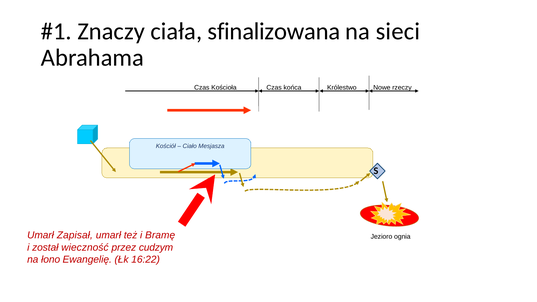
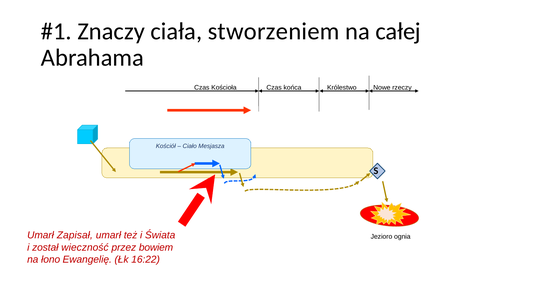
sfinalizowana: sfinalizowana -> stworzeniem (274, 31)
sieci: sieci -> całej (398, 31)
Bramę: Bramę -> Świata (160, 235)
cudzym: cudzym -> bowiem (156, 247)
